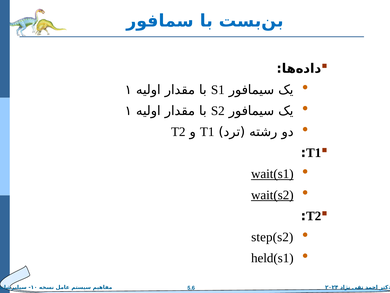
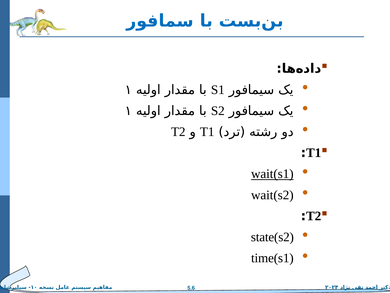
wait(s2 underline: present -> none (272, 195)
step(s2: step(s2 -> state(s2 (272, 237)
held(s1: held(s1 -> time(s1 (272, 258)
